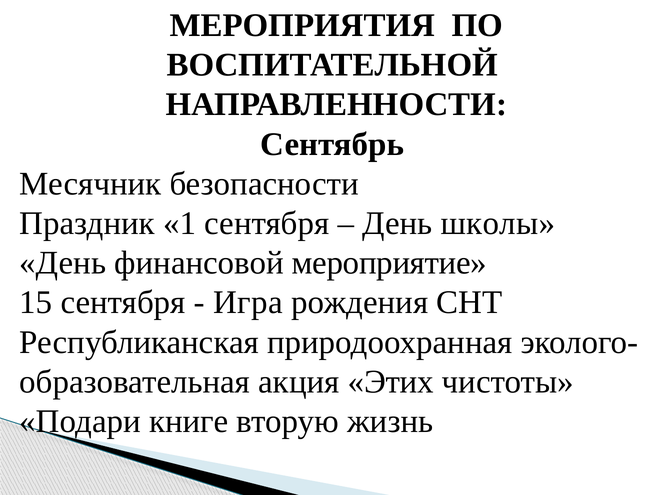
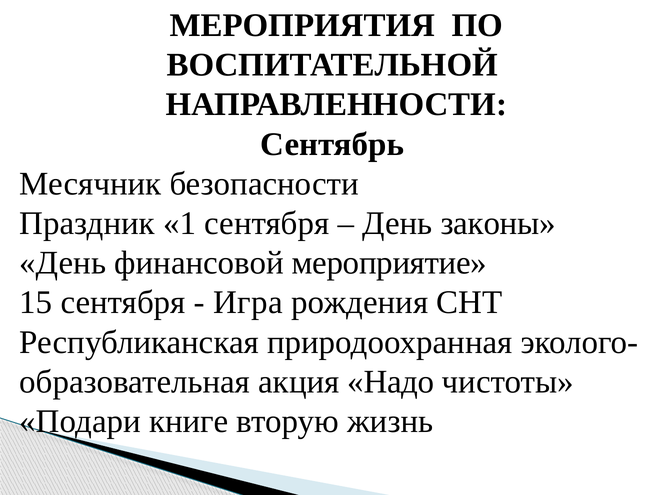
школы: школы -> законы (498, 223)
Этих: Этих -> Надо (391, 382)
